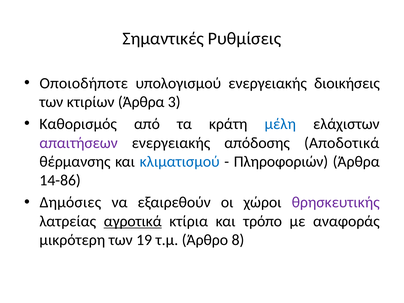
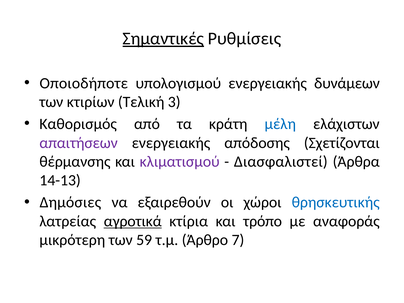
Σημαντικές underline: none -> present (163, 39)
διοικήσεις: διοικήσεις -> δυνάμεων (347, 83)
κτιρίων Άρθρα: Άρθρα -> Τελική (141, 102)
Αποδοτικά: Αποδοτικά -> Σχετίζονται (342, 143)
κλιματισμού colour: blue -> purple (180, 162)
Πληροφοριών: Πληροφοριών -> Διασφαλιστεί (281, 162)
14-86: 14-86 -> 14-13 (60, 180)
θρησκευτικής colour: purple -> blue (336, 202)
19: 19 -> 59 (144, 240)
8: 8 -> 7 (238, 240)
